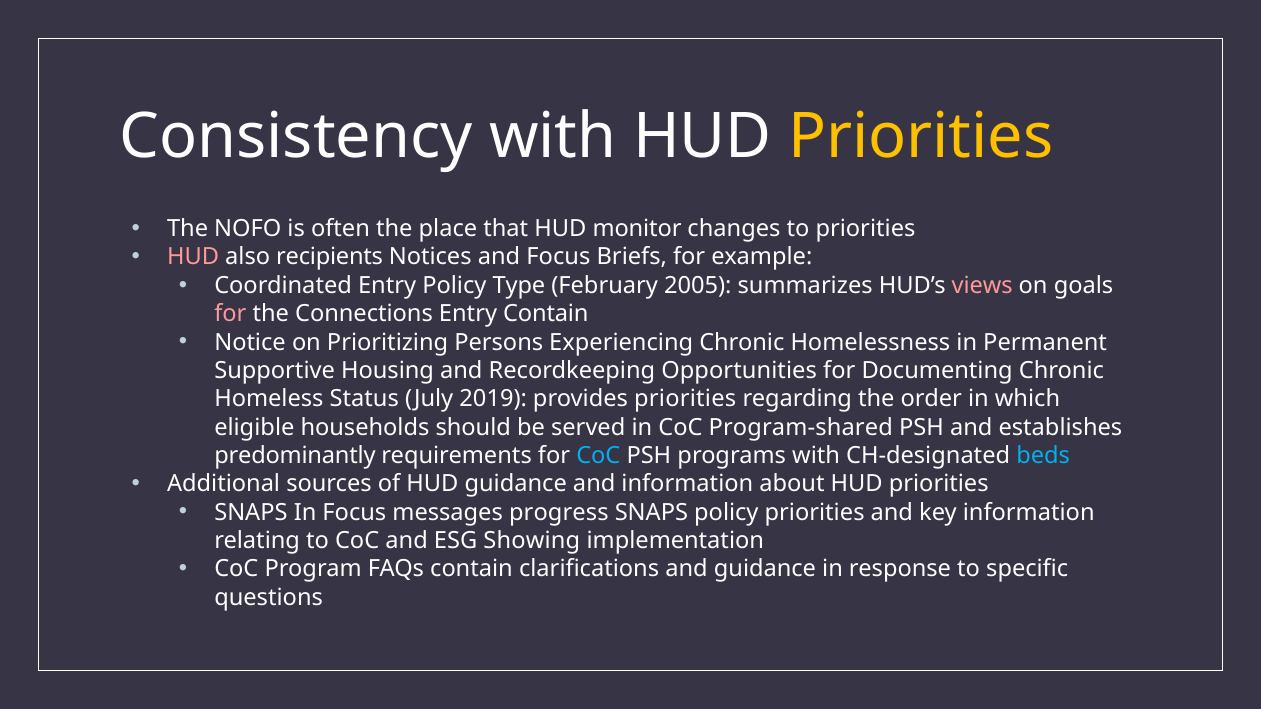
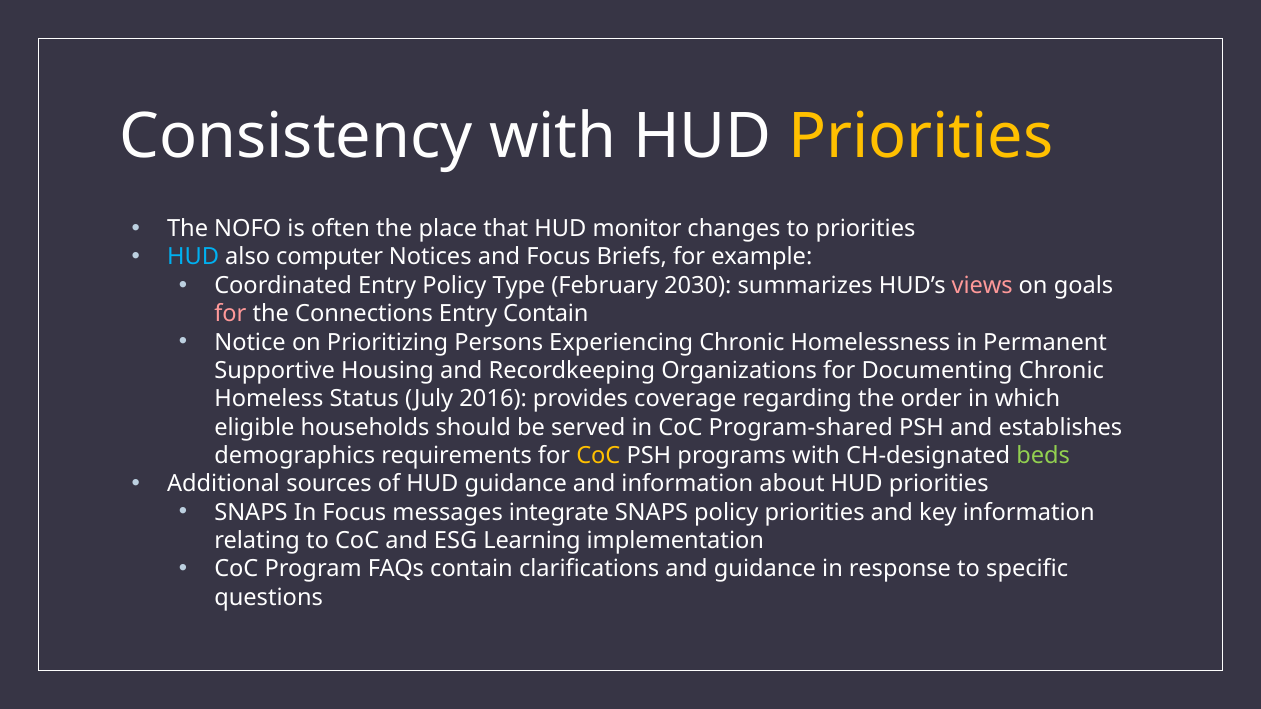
HUD colour: pink -> light blue (193, 257)
recipients: recipients -> computer (330, 257)
2005: 2005 -> 2030 (698, 286)
Opportunities: Opportunities -> Organizations (739, 371)
2019: 2019 -> 2016 (493, 399)
provides priorities: priorities -> coverage (685, 399)
predominantly: predominantly -> demographics (295, 456)
CoC colour: light blue -> yellow (598, 456)
beds colour: light blue -> light green (1043, 456)
progress: progress -> integrate (559, 513)
Showing: Showing -> Learning (532, 541)
